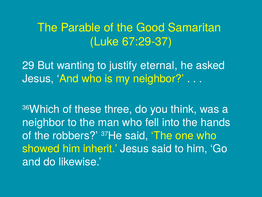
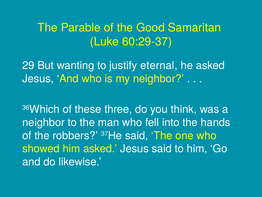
67:29-37: 67:29-37 -> 60:29-37 (147, 42)
him inherit: inherit -> asked (100, 148)
